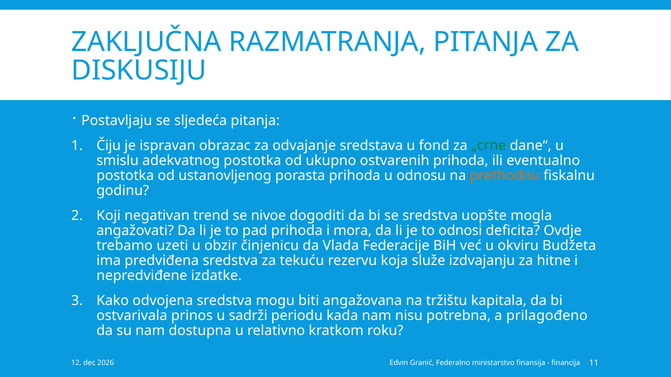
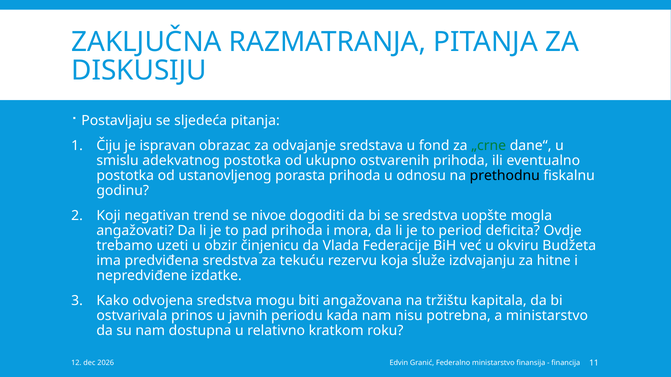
prethodnu colour: orange -> black (505, 176)
odnosi: odnosi -> period (460, 231)
sadrži: sadrži -> javnih (248, 316)
a prilagođeno: prilagođeno -> ministarstvo (547, 316)
